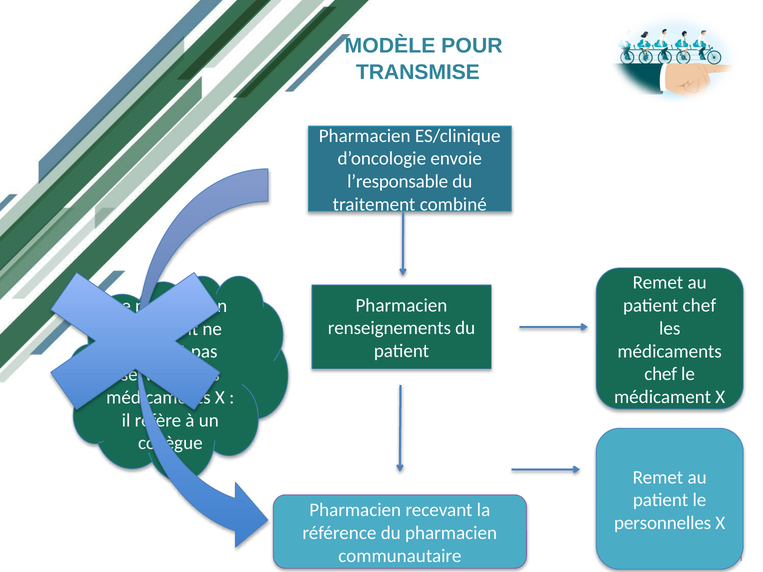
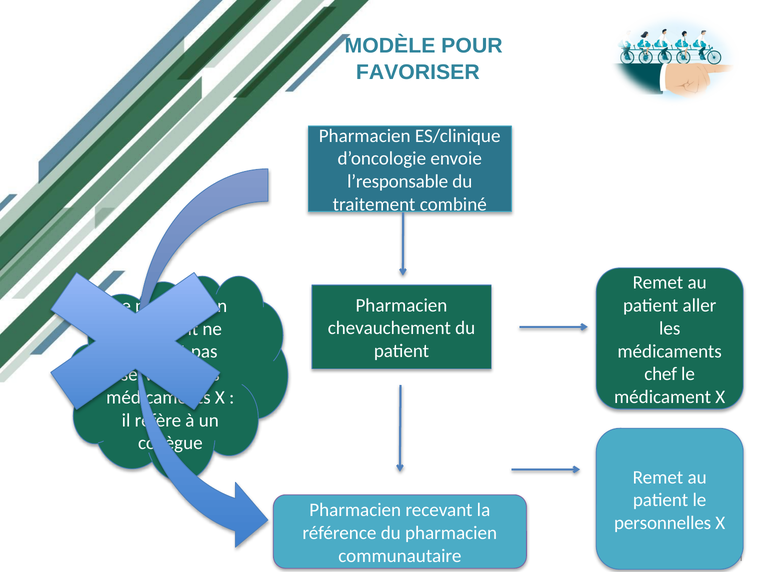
TRANSMISE: TRANSMISE -> FAVORISER (418, 72)
patient chef: chef -> aller (699, 306)
renseignements: renseignements -> chevauchement (389, 328)
